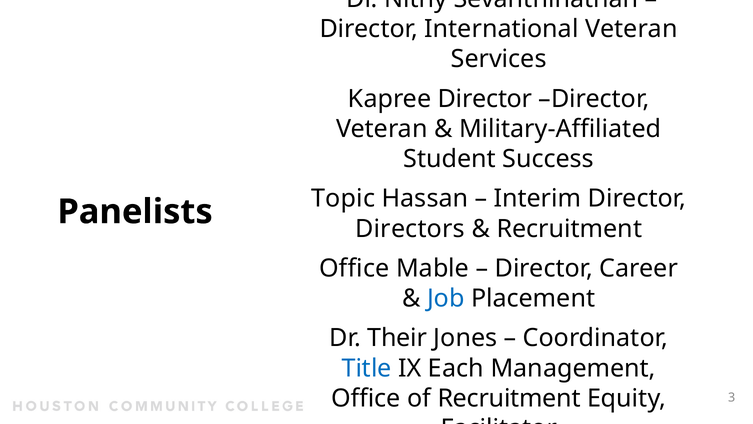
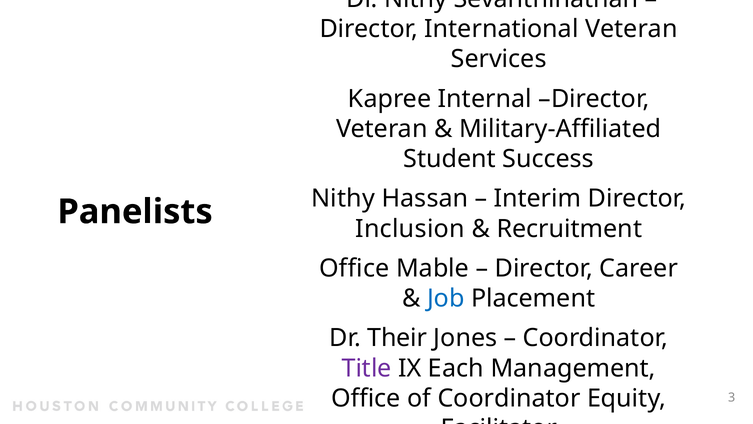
Kapree Director: Director -> Internal (485, 99)
Topic: Topic -> Nithy (343, 198)
Directors: Directors -> Inclusion (410, 229)
Title colour: blue -> purple (367, 368)
of Recruitment: Recruitment -> Coordinator (509, 398)
